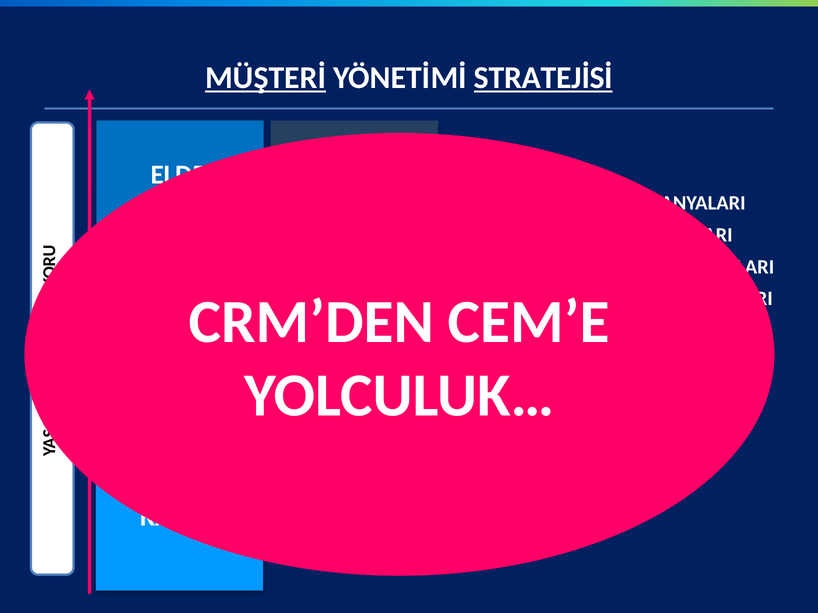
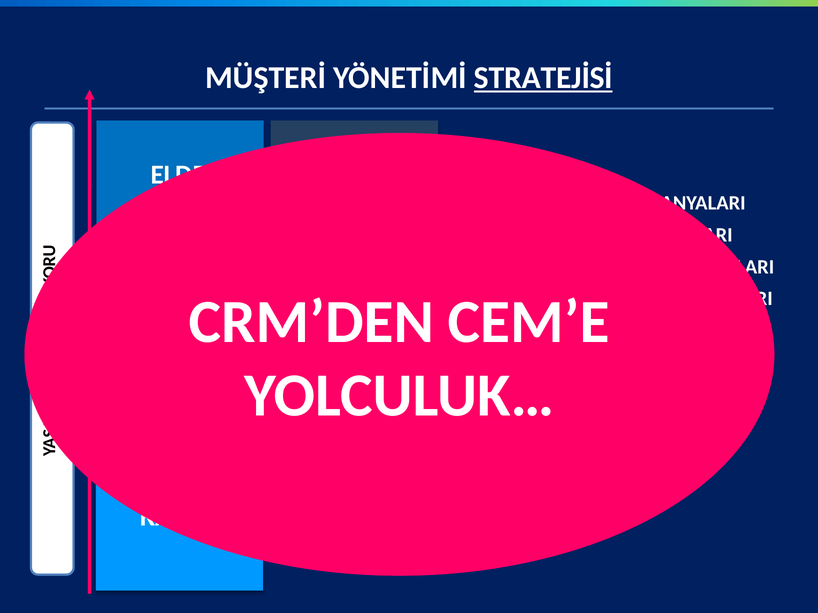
MÜŞTERİ underline: present -> none (266, 78)
